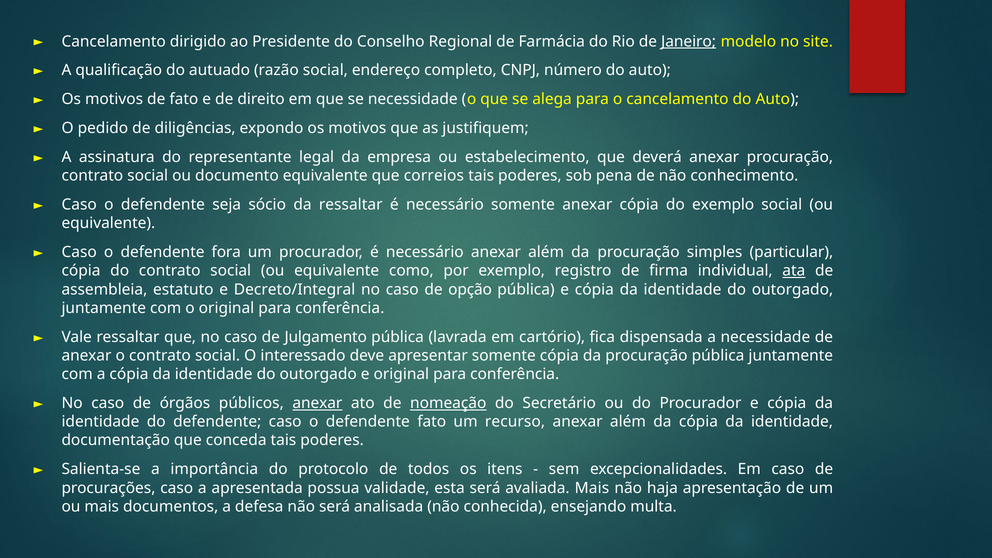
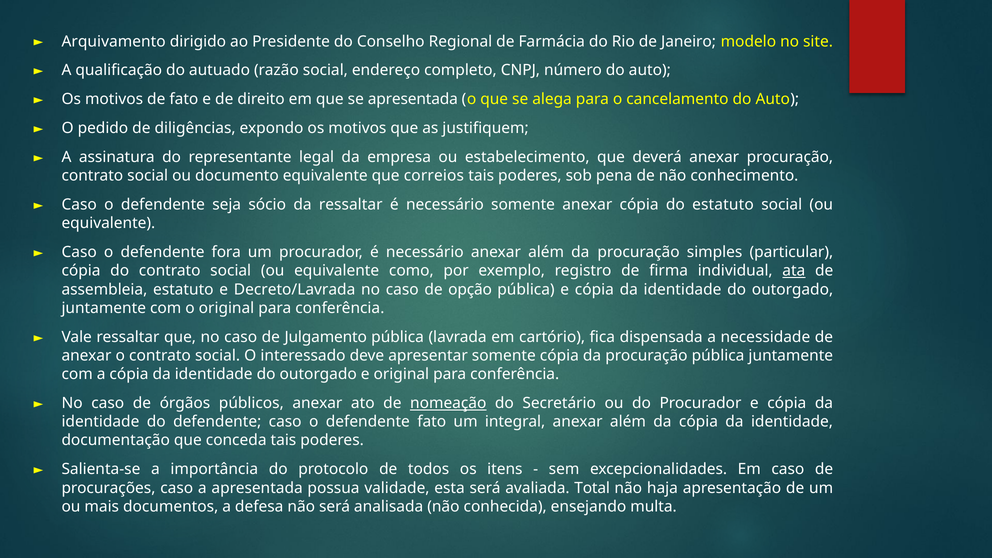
Cancelamento: Cancelamento -> Arquivamento (114, 41)
Janeiro underline: present -> none (689, 41)
se necessidade: necessidade -> apresentada (413, 99)
do exemplo: exemplo -> estatuto (723, 205)
Decreto/Integral: Decreto/Integral -> Decreto/Lavrada (295, 289)
anexar underline: present -> none (317, 403)
recurso: recurso -> integral (515, 422)
avaliada Mais: Mais -> Total (592, 488)
